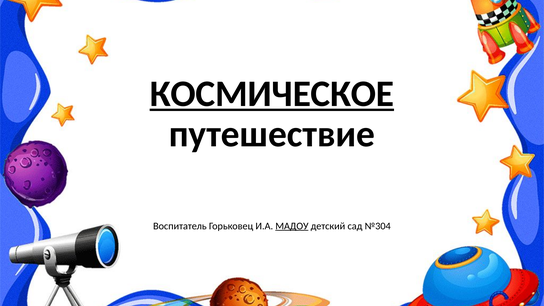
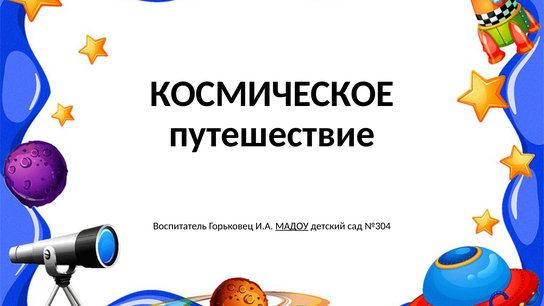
КОСМИЧЕСКОЕ underline: present -> none (272, 94)
